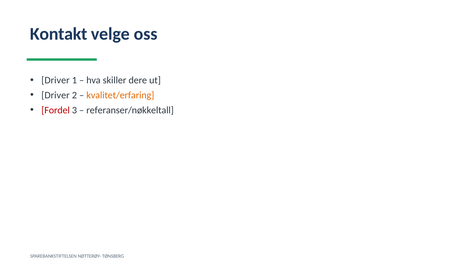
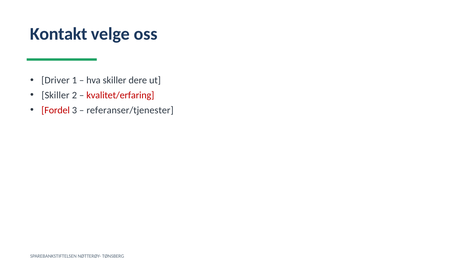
Driver: Driver -> Skiller (56, 95)
kvalitet/erfaring colour: orange -> red (120, 95)
referanser/nøkkeltall: referanser/nøkkeltall -> referanser/tjenester (130, 110)
